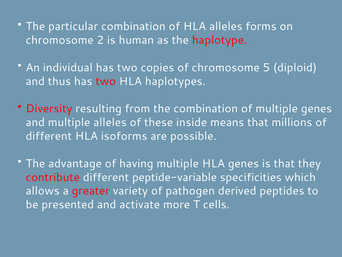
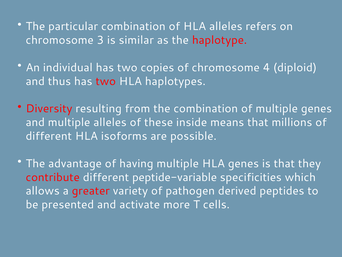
forms: forms -> refers (261, 26)
2: 2 -> 3 (100, 40)
human: human -> similar (136, 40)
5: 5 -> 4 (266, 67)
